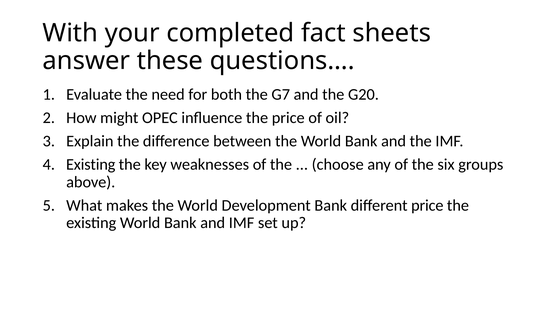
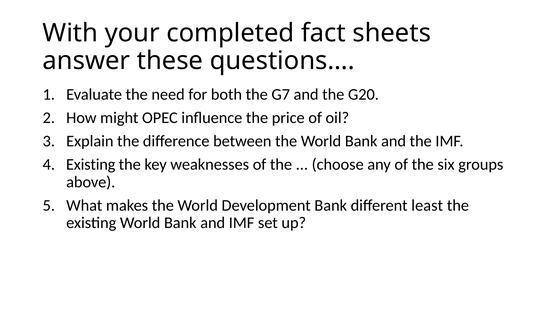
different price: price -> least (427, 206)
